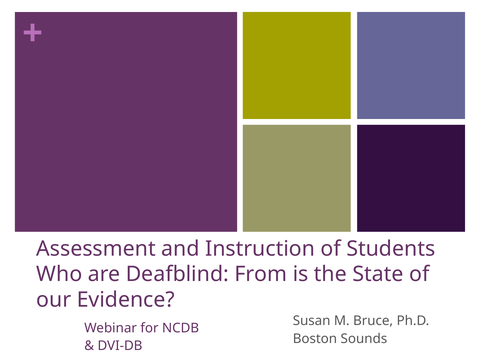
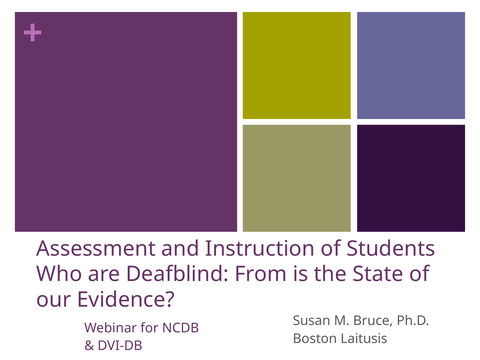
Sounds: Sounds -> Laitusis (364, 339)
